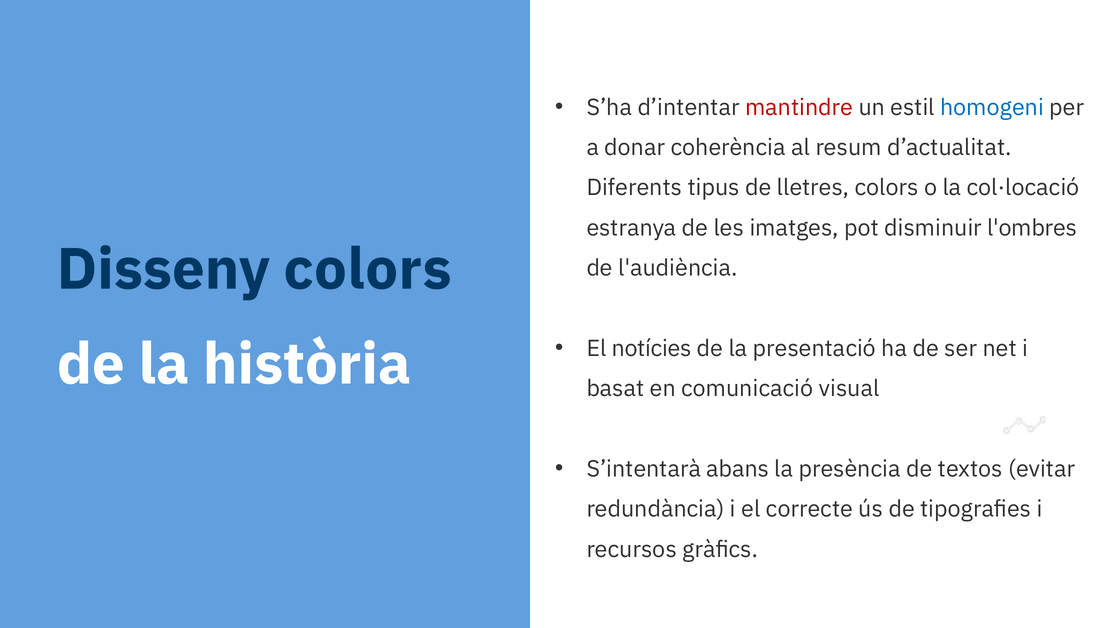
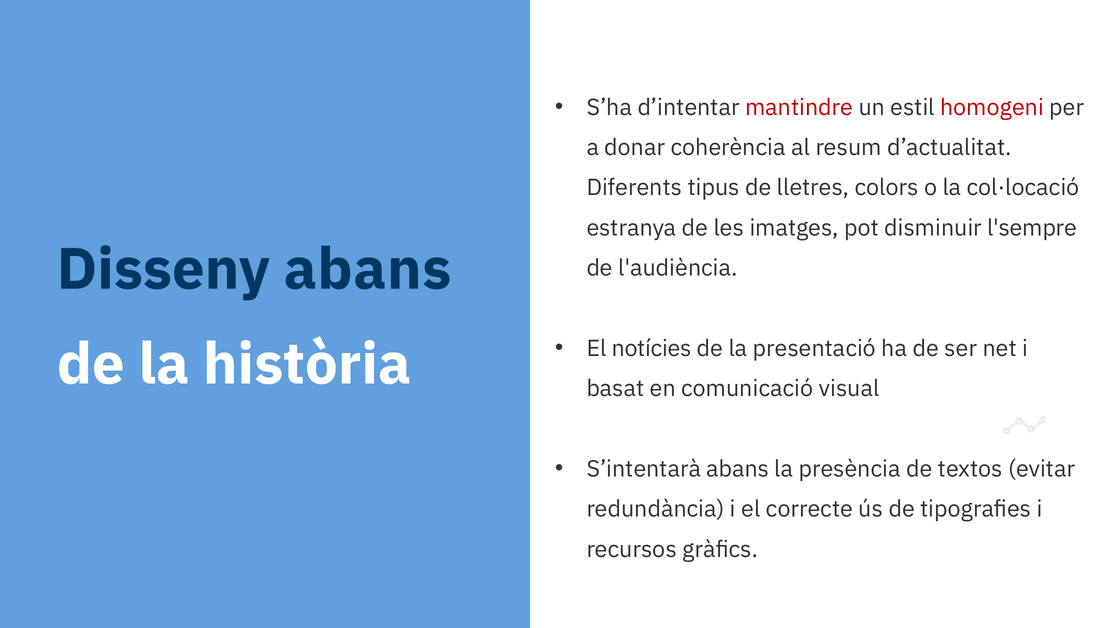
homogeni colour: blue -> red (992, 107)
l'ombres: l'ombres -> l'sempre (1032, 228)
Disseny colors: colors -> abans (368, 269)
